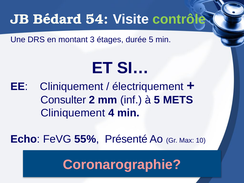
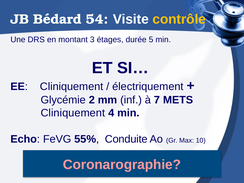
contrôle colour: light green -> yellow (179, 19)
Consulter: Consulter -> Glycémie (63, 100)
à 5: 5 -> 7 (157, 100)
Présenté: Présenté -> Conduite (126, 139)
